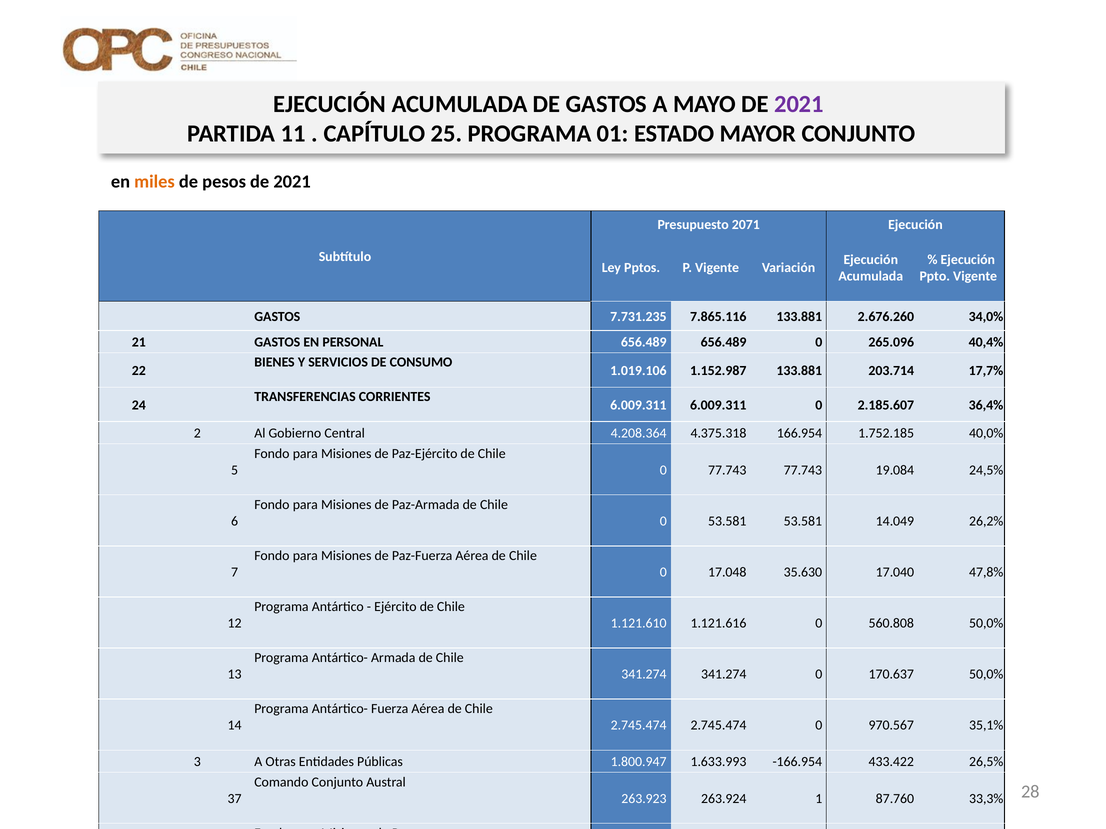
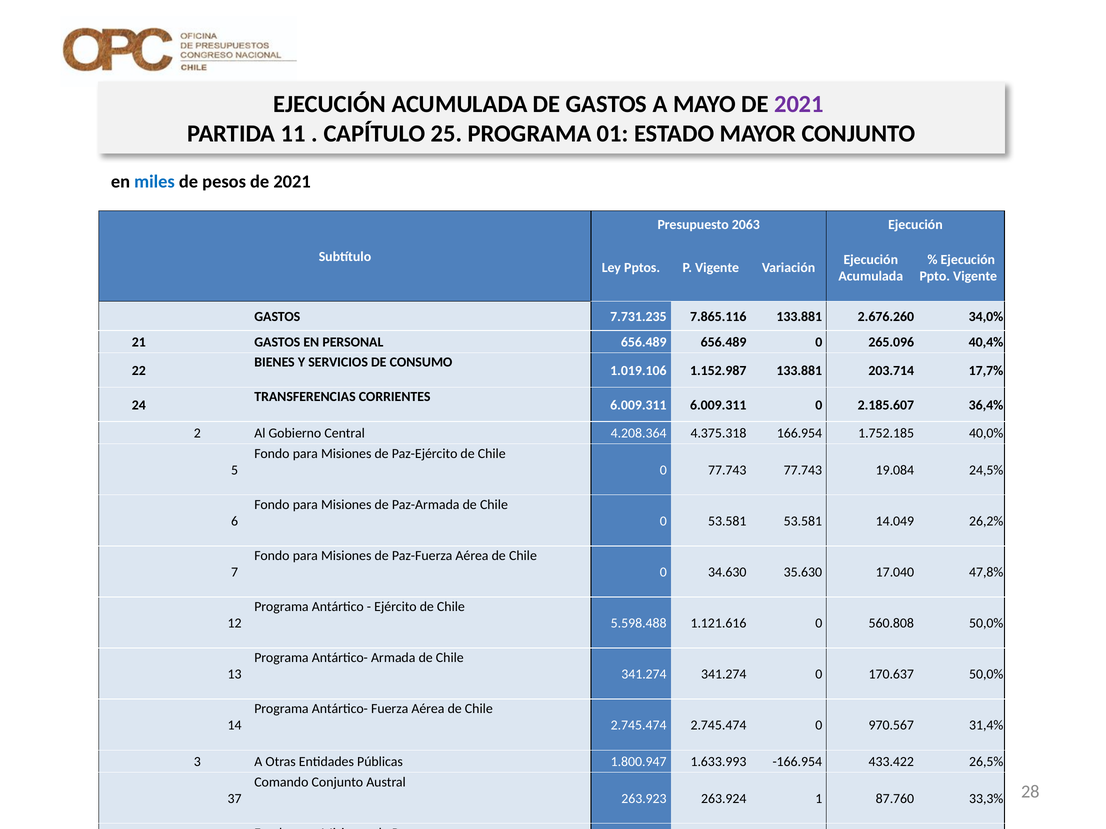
miles colour: orange -> blue (155, 182)
2071: 2071 -> 2063 (746, 225)
17.048: 17.048 -> 34.630 (727, 572)
1.121.610: 1.121.610 -> 5.598.488 (639, 624)
35,1%: 35,1% -> 31,4% (986, 726)
